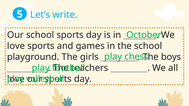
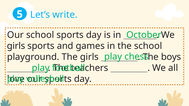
love: love -> girls (16, 46)
